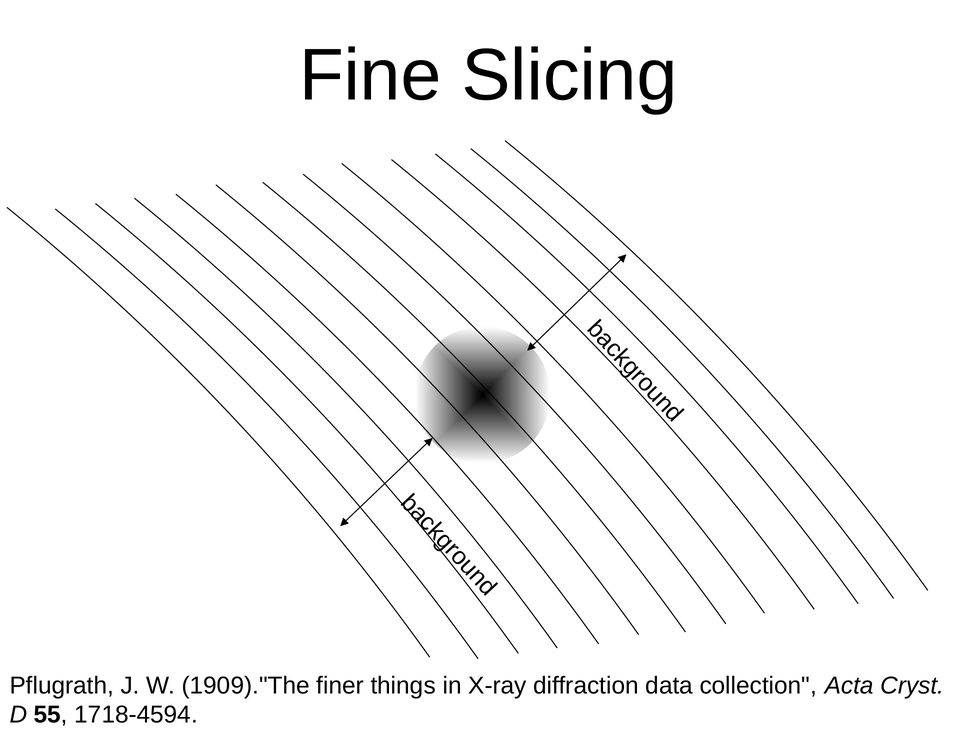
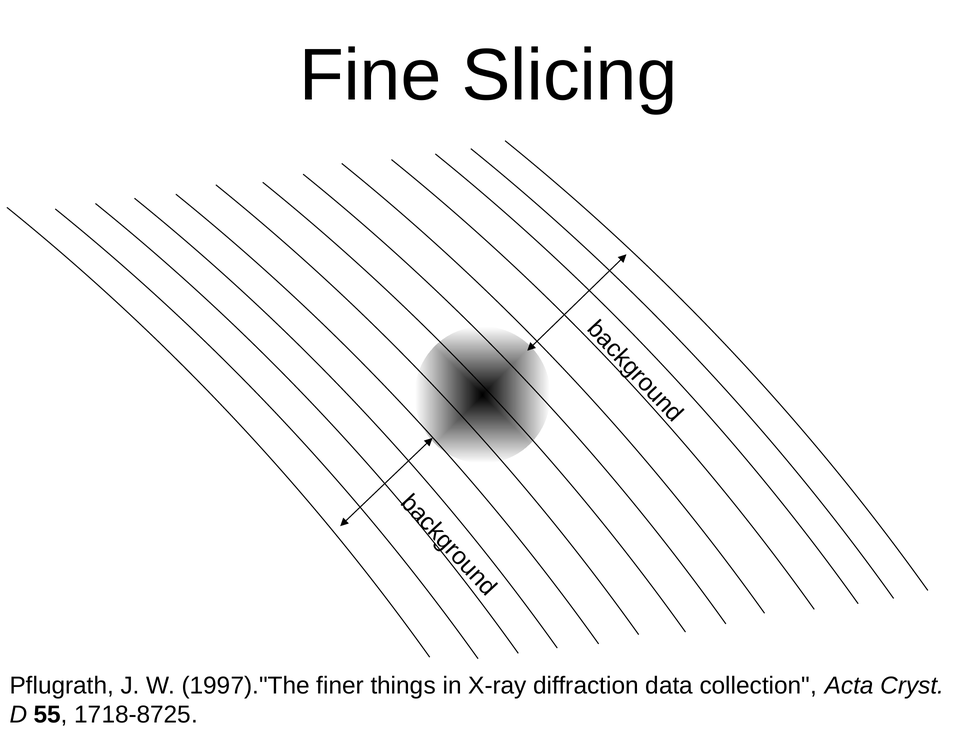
1909)."The: 1909)."The -> 1997)."The (246, 685)
1718-4594: 1718-4594 -> 1718-8725 (136, 715)
